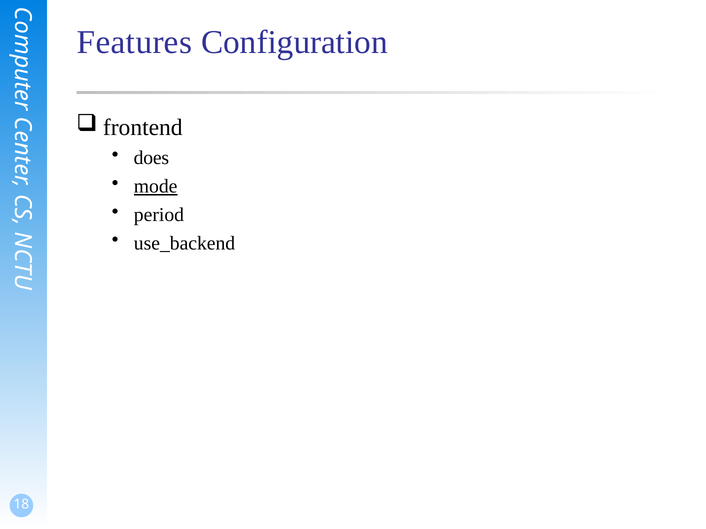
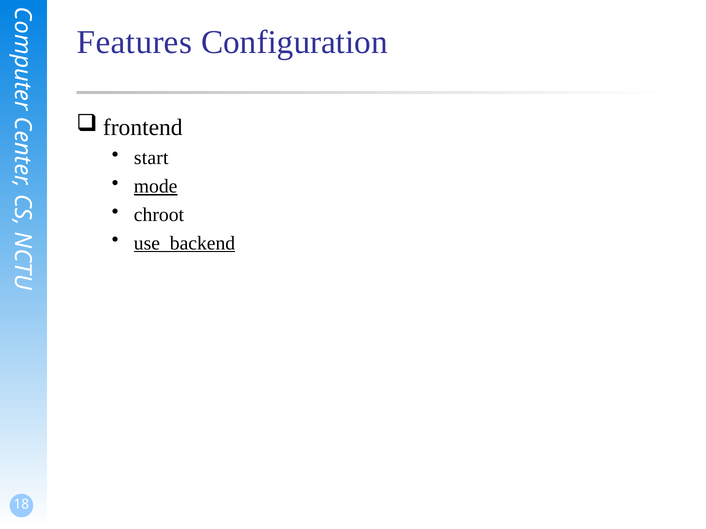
does: does -> start (151, 158)
period: period -> chroot (159, 215)
use_backend underline: none -> present (185, 243)
